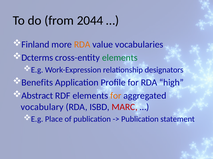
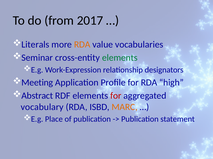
2044: 2044 -> 2017 (90, 21)
Finland: Finland -> Literals (35, 45)
Dcterms: Dcterms -> Seminar (37, 58)
Benefits: Benefits -> Meeting (37, 83)
for colour: orange -> red (116, 96)
MARC colour: red -> orange (125, 107)
